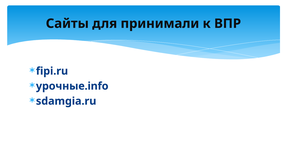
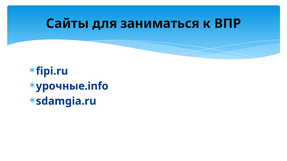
принимали: принимали -> заниматься (160, 24)
